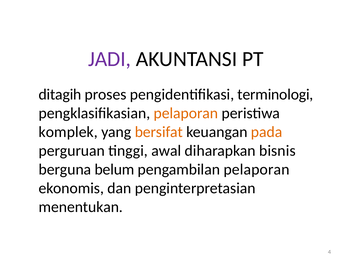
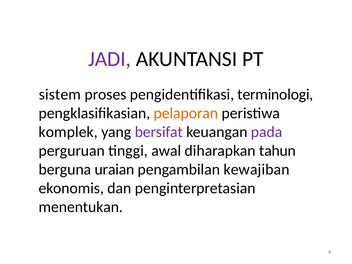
ditagih: ditagih -> sistem (60, 94)
bersifat colour: orange -> purple (159, 132)
pada colour: orange -> purple (267, 132)
bisnis: bisnis -> tahun (278, 151)
belum: belum -> uraian (115, 169)
pengambilan pelaporan: pelaporan -> kewajiban (257, 169)
